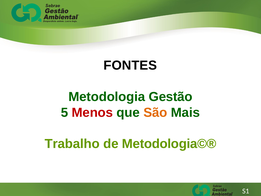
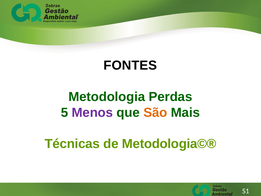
Gestão: Gestão -> Perdas (171, 97)
Menos colour: red -> purple (92, 112)
Trabalho: Trabalho -> Técnicas (72, 144)
